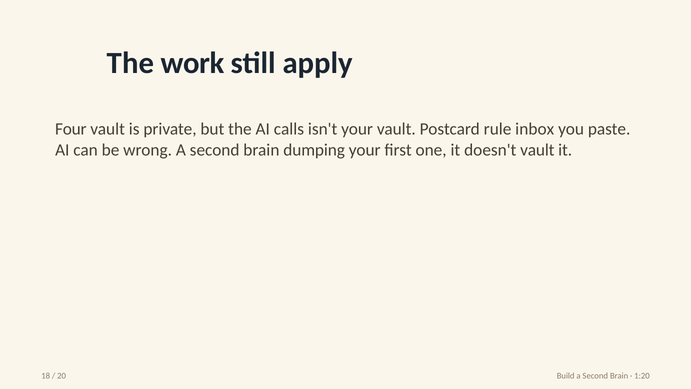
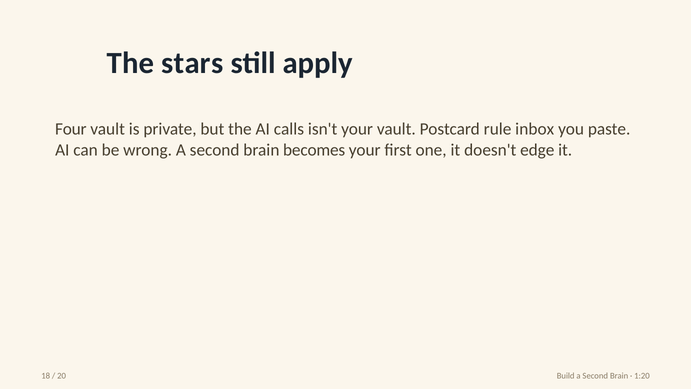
work: work -> stars (192, 63)
dumping: dumping -> becomes (314, 150)
doesn't vault: vault -> edge (537, 150)
